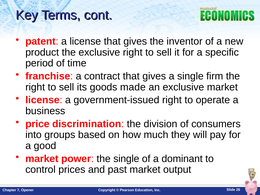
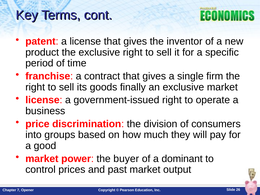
made: made -> finally (133, 87)
the single: single -> buyer (126, 159)
